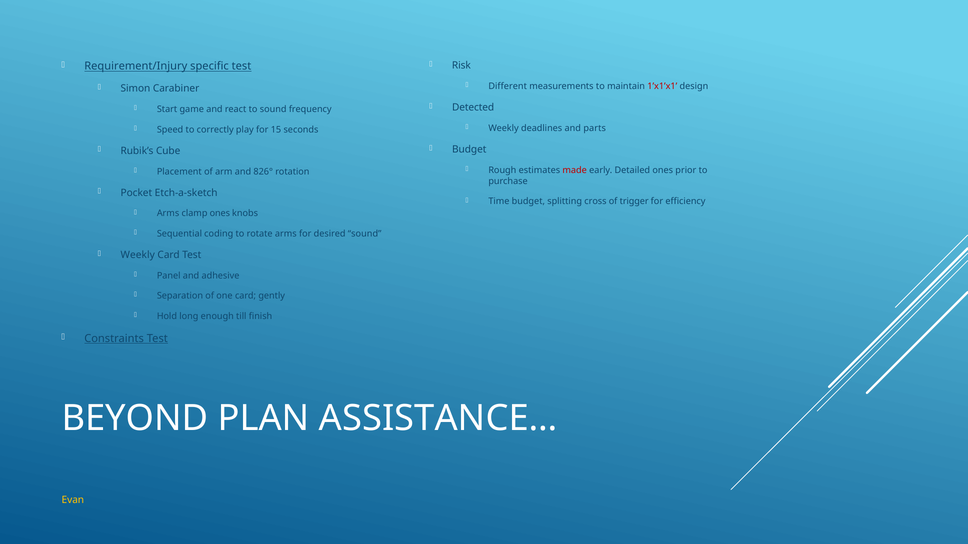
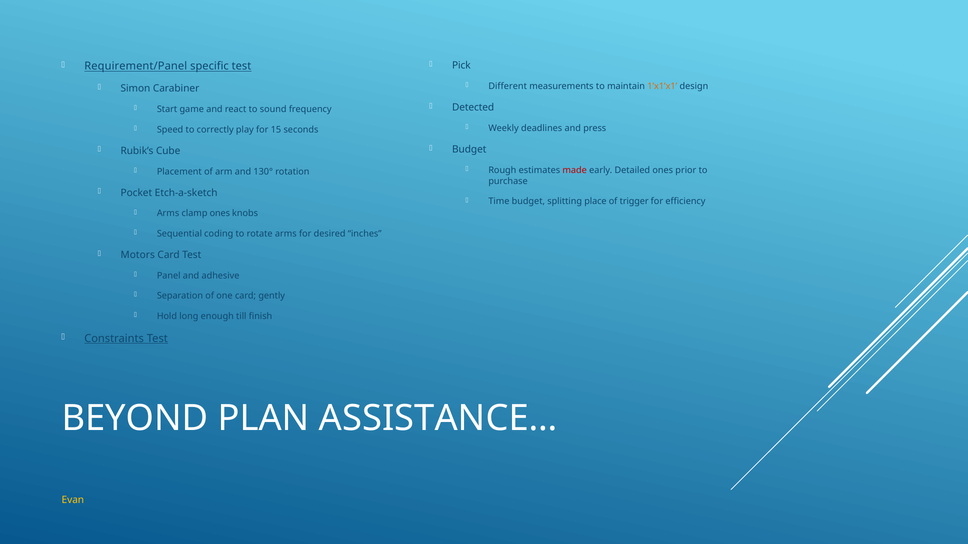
Risk: Risk -> Pick (461, 66)
Requirement/Injury: Requirement/Injury -> Requirement/Panel (136, 66)
1’x1’x1 colour: red -> orange (662, 86)
parts: parts -> press (595, 128)
826°: 826° -> 130° (263, 172)
cross: cross -> place (595, 202)
desired sound: sound -> inches (365, 234)
Weekly: Weekly -> Motors (138, 255)
